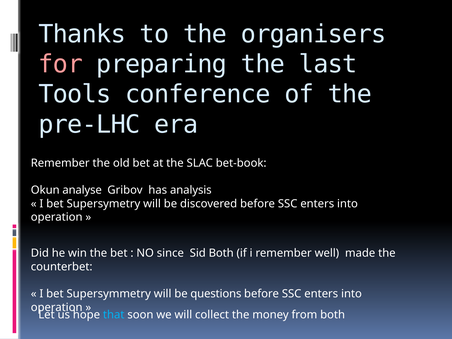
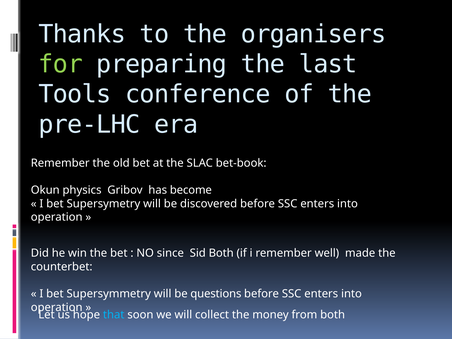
for colour: pink -> light green (60, 64)
analyse: analyse -> physics (82, 190)
analysis: analysis -> become (191, 190)
